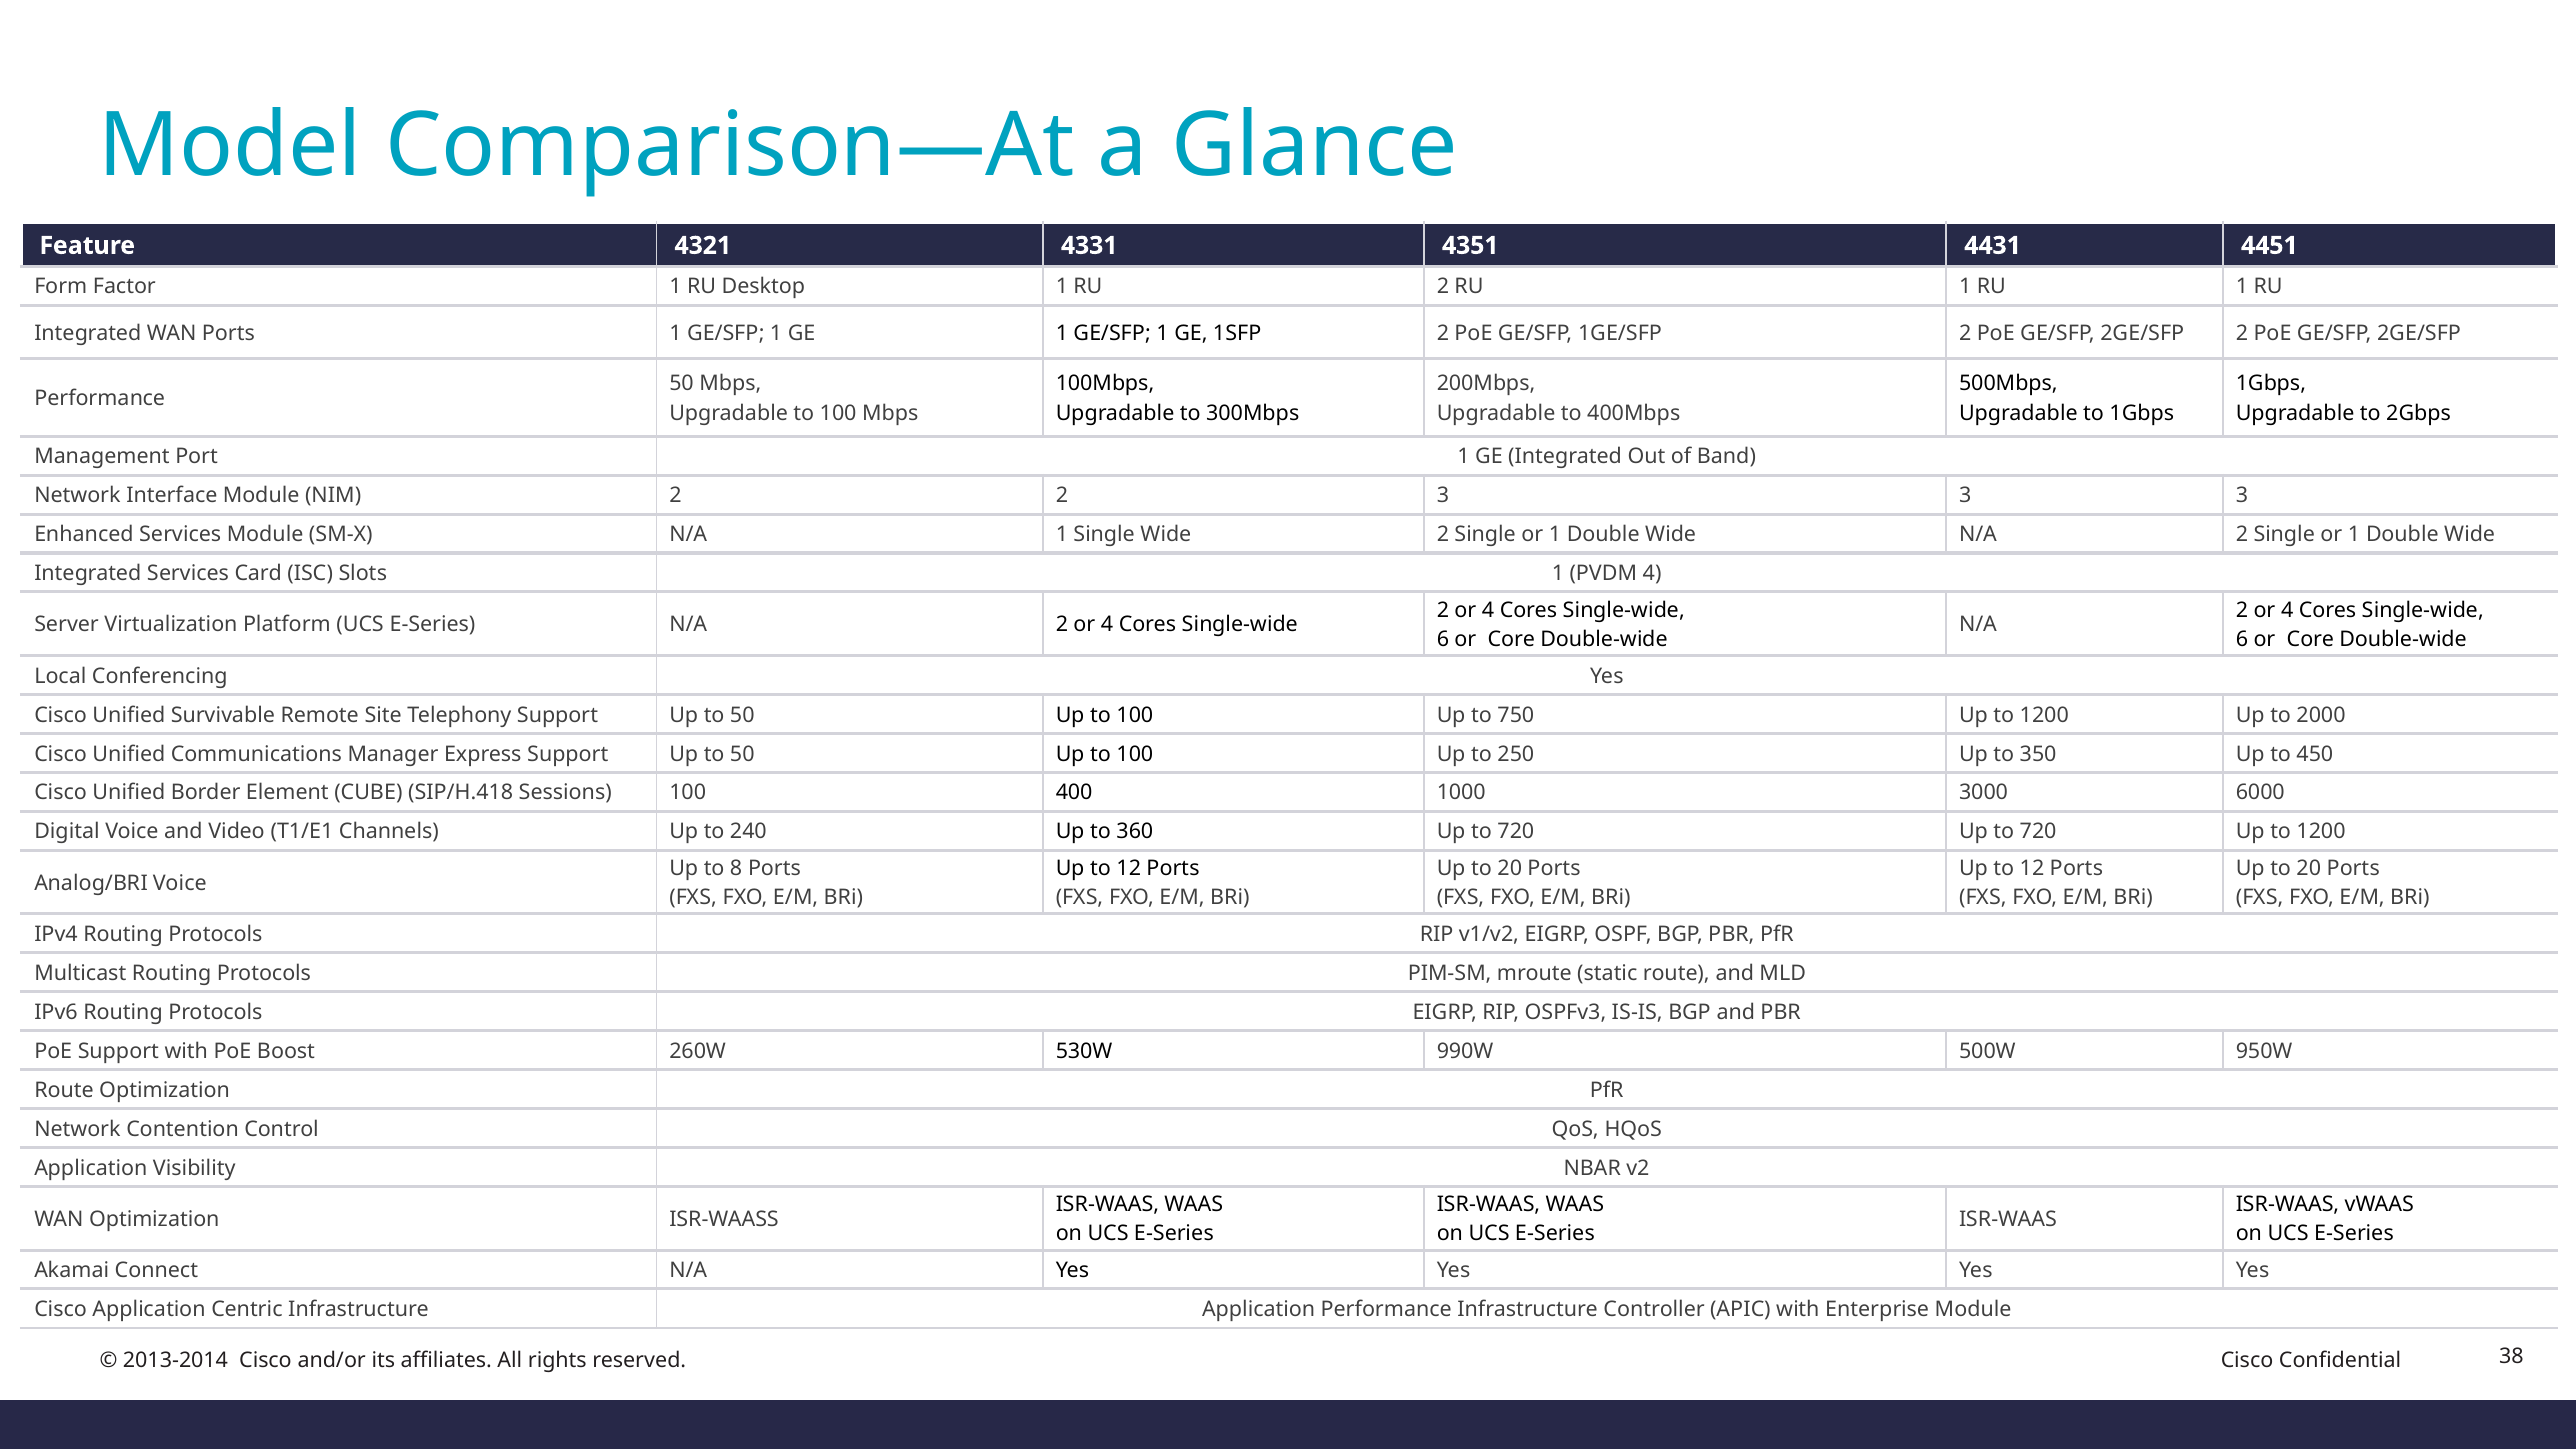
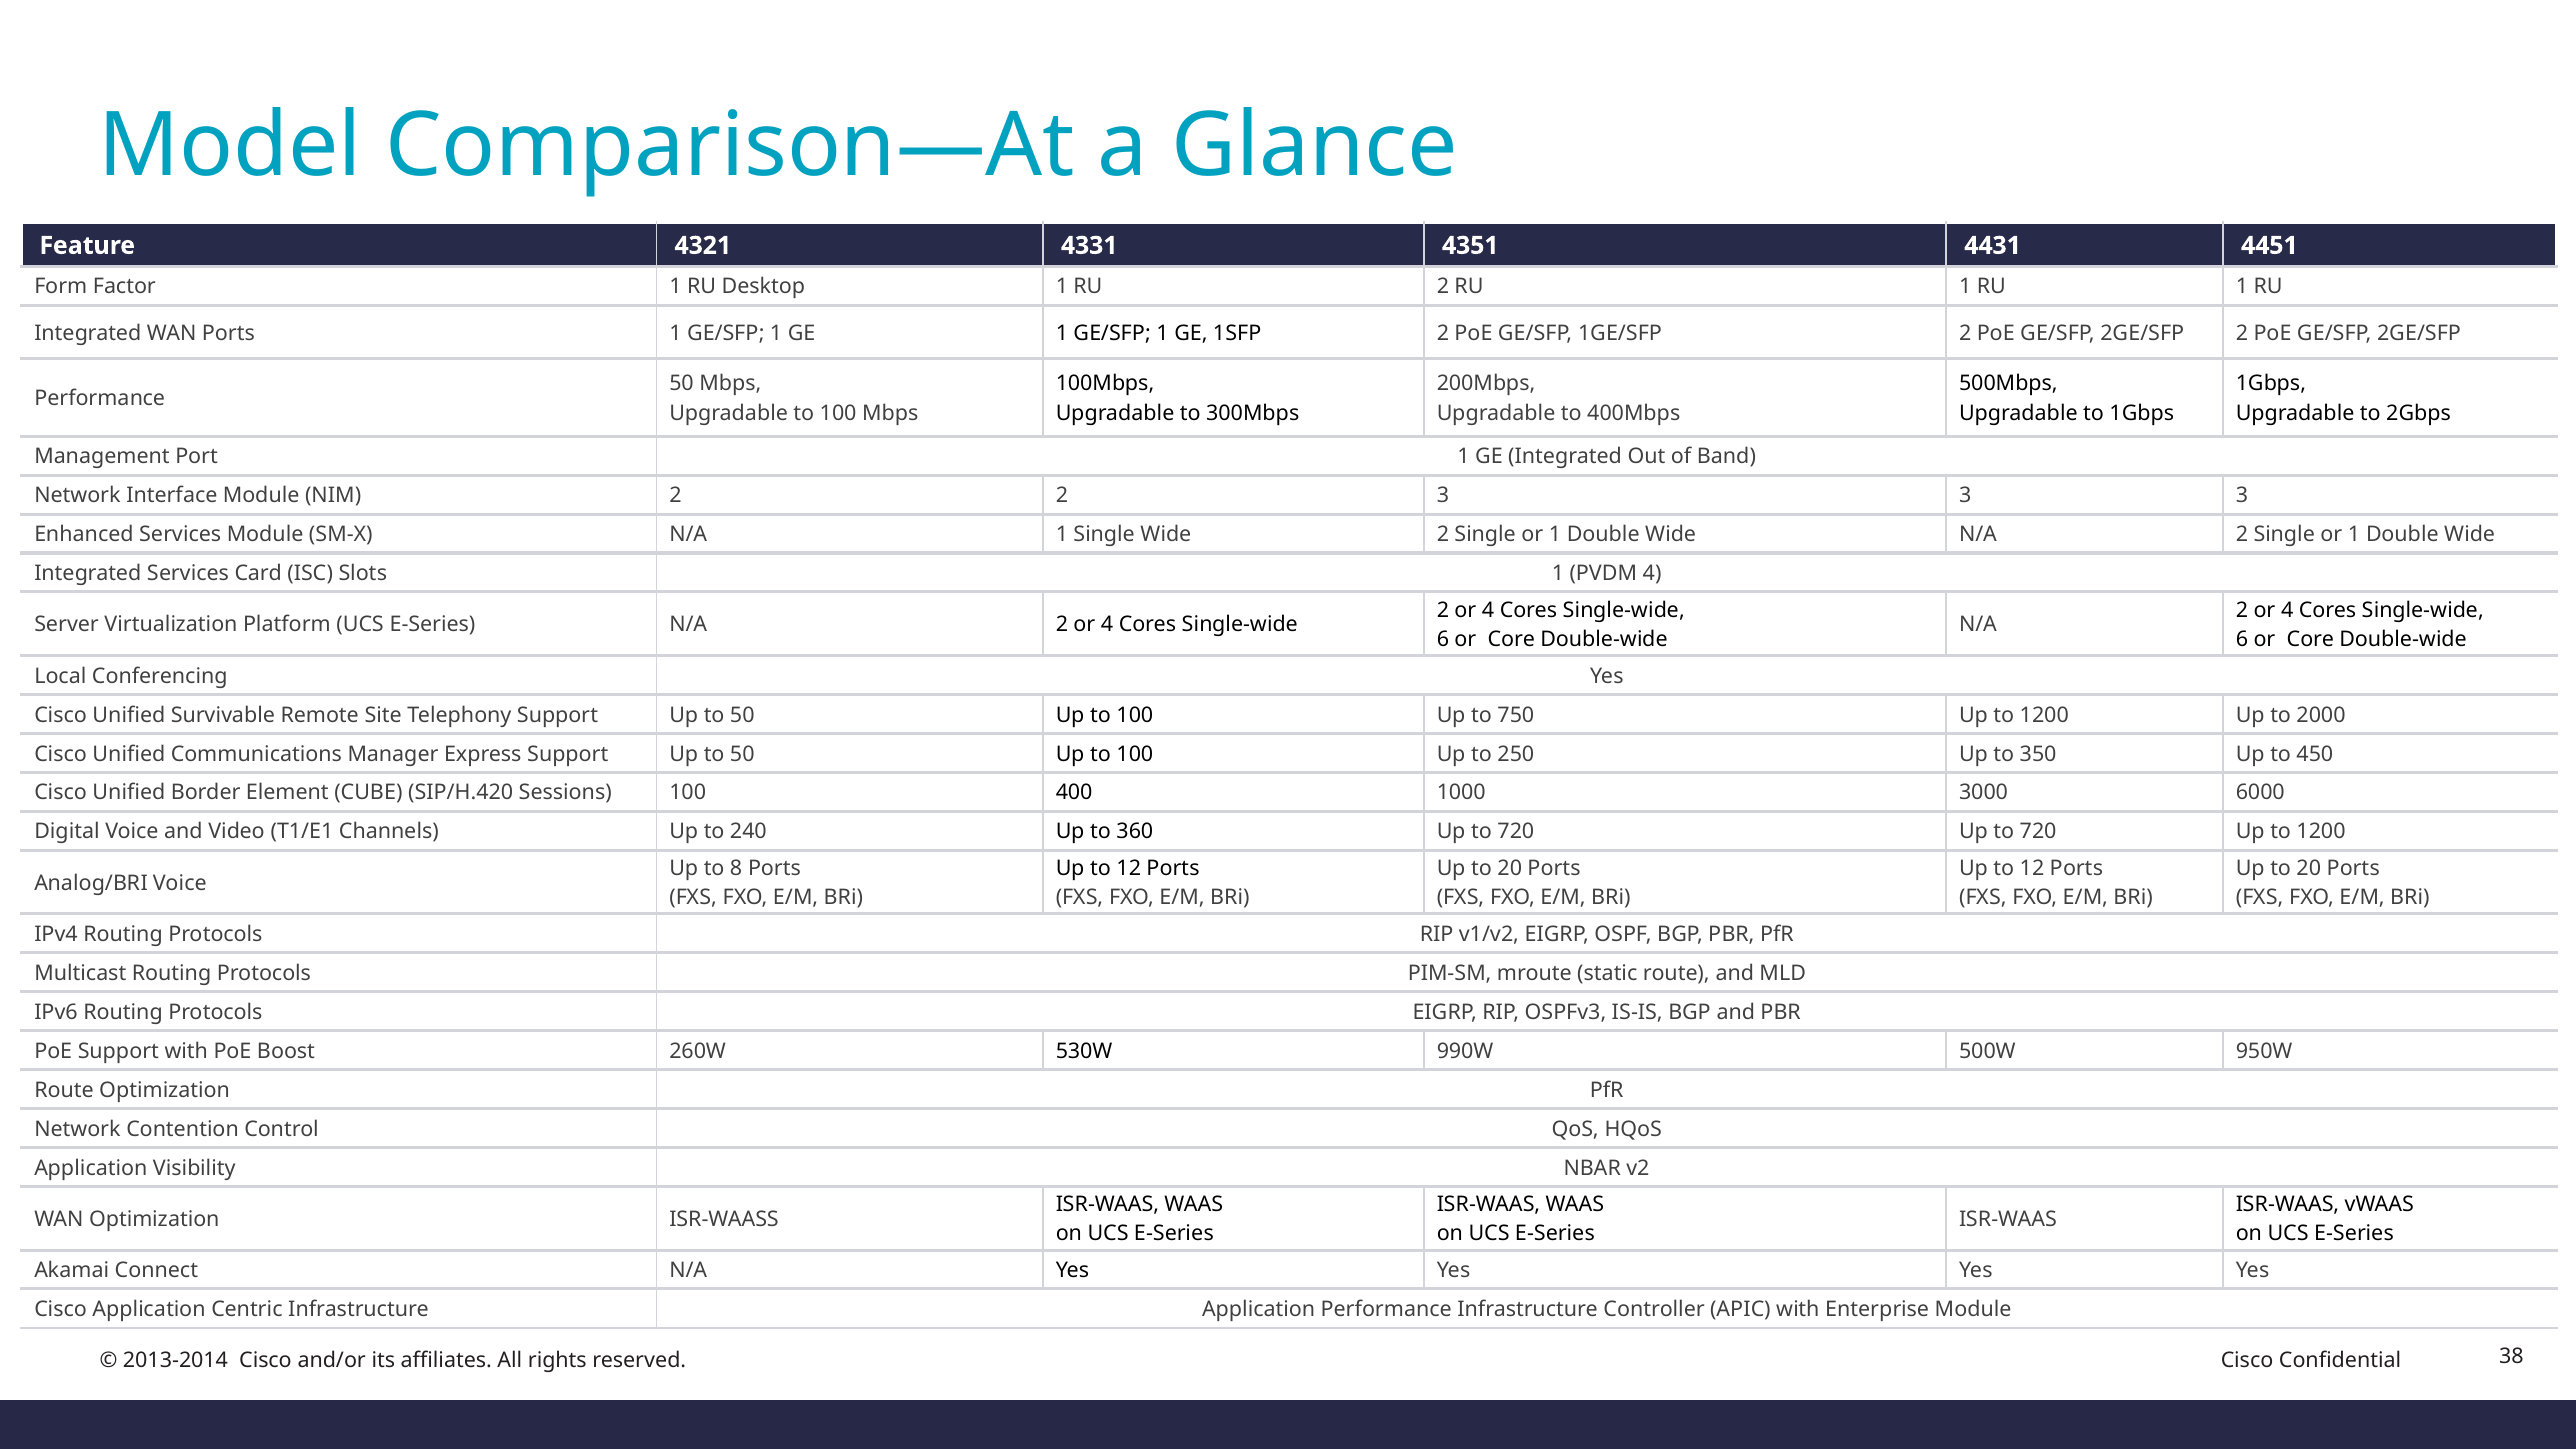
SIP/H.418: SIP/H.418 -> SIP/H.420 (461, 793)
